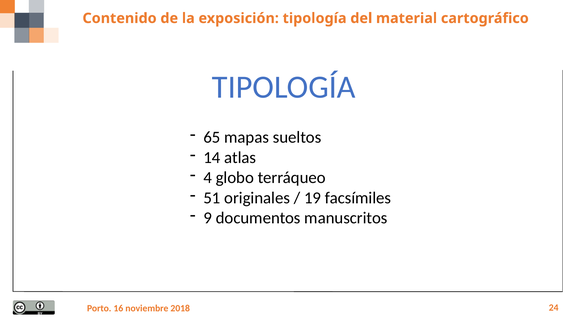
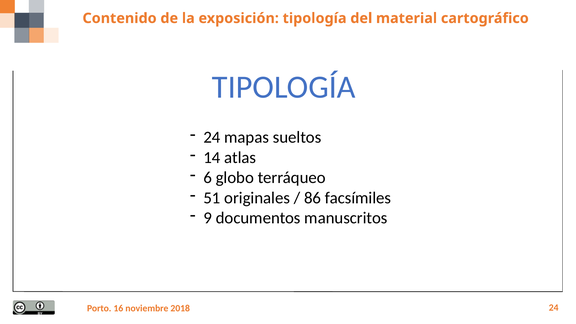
65: 65 -> 24 (212, 137)
4: 4 -> 6 (208, 178)
19: 19 -> 86 (313, 198)
